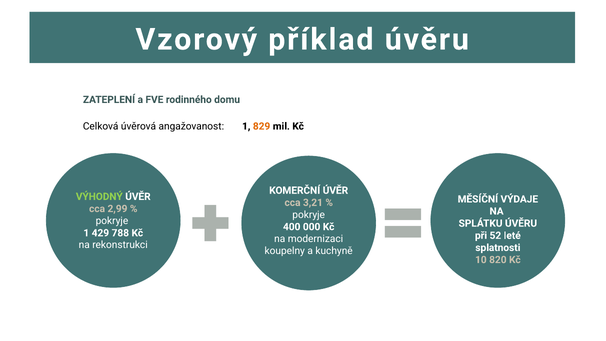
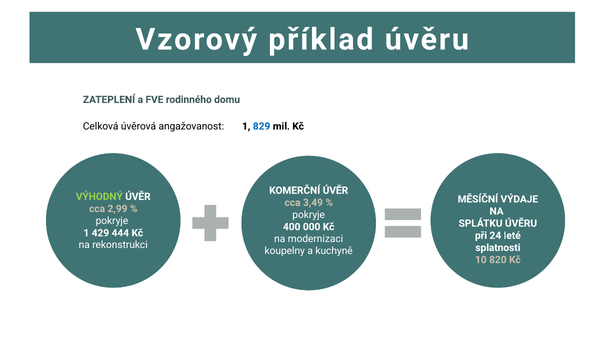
829 colour: orange -> blue (262, 126)
3,21: 3,21 -> 3,49 (313, 203)
788: 788 -> 444 (120, 233)
52: 52 -> 24 (495, 236)
